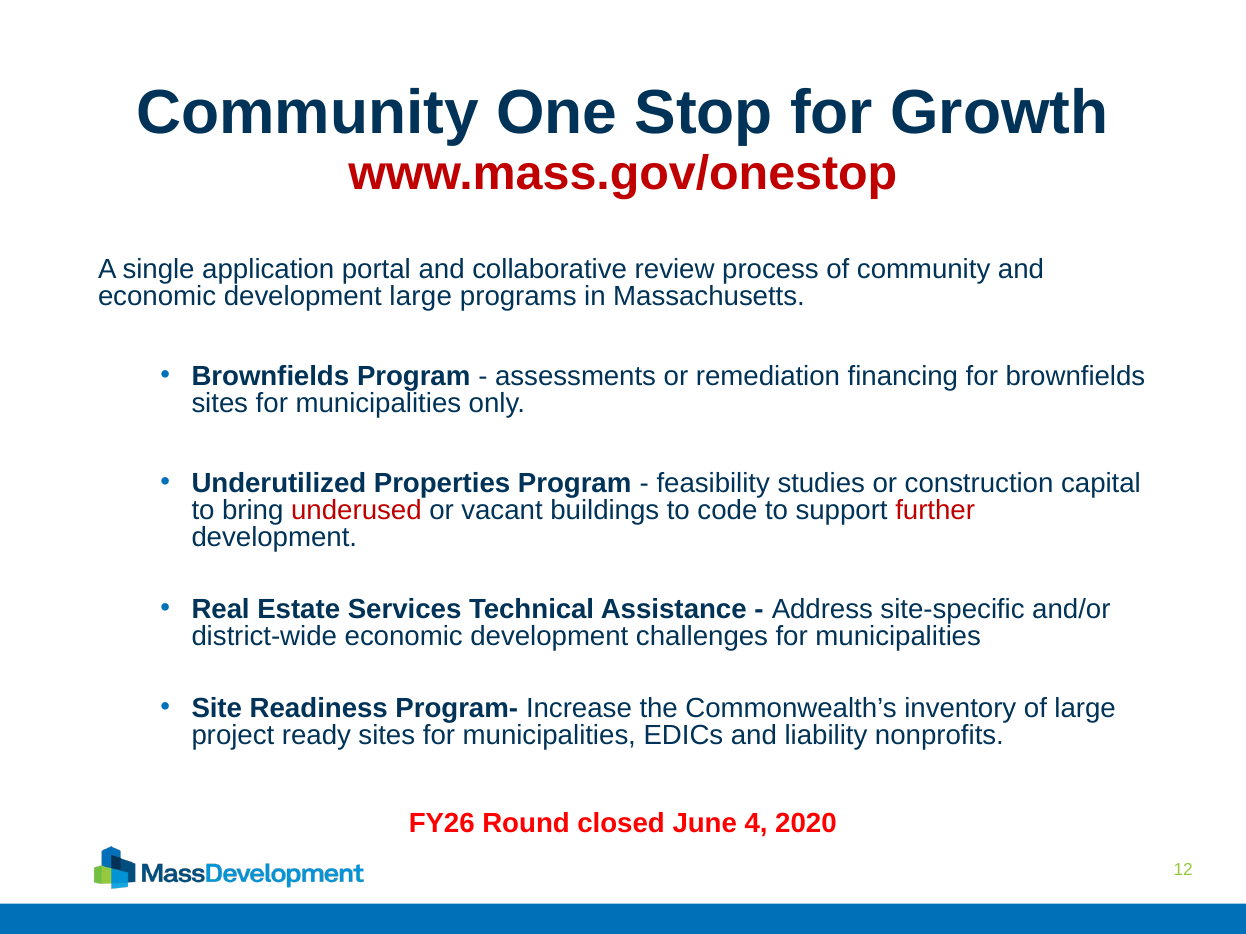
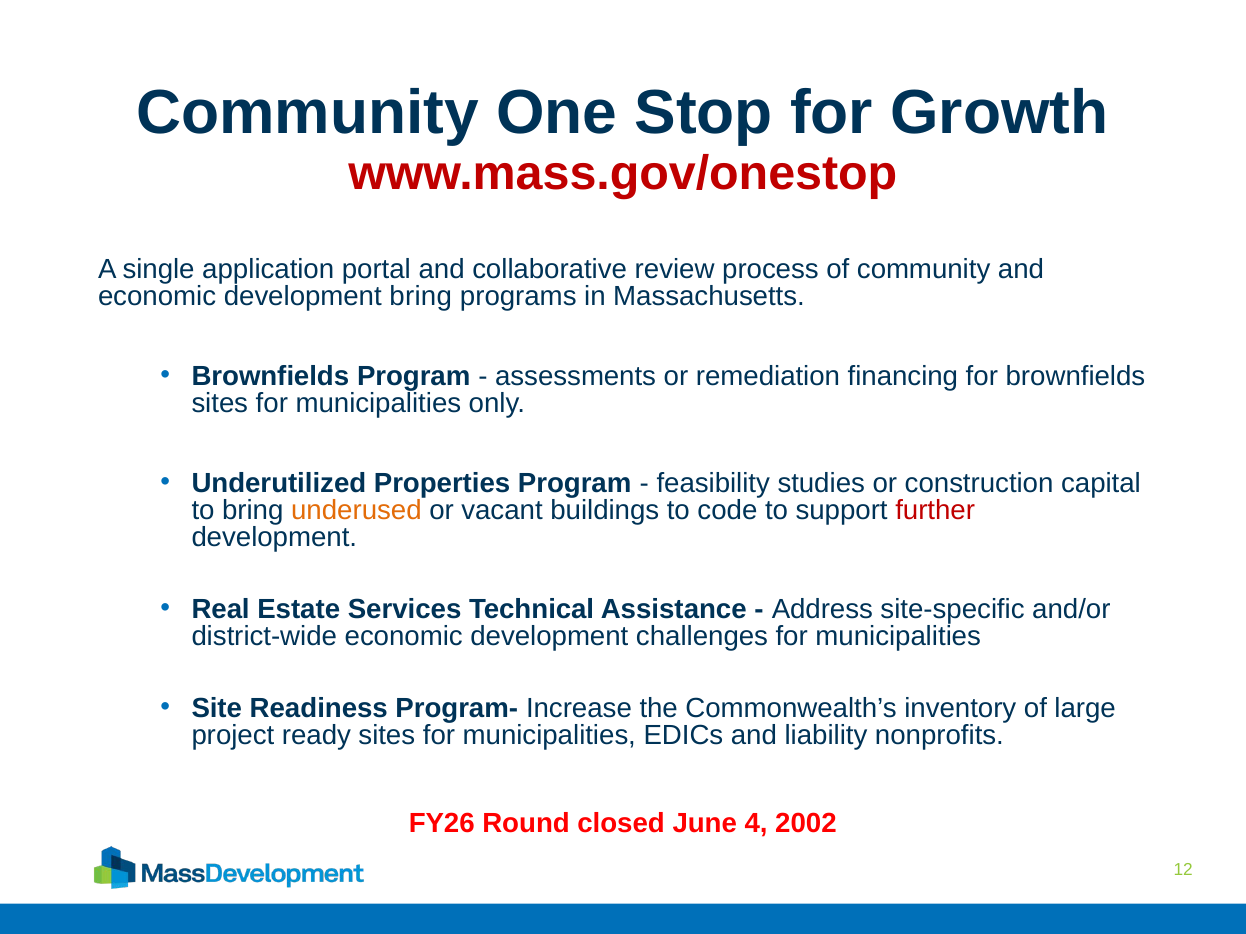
development large: large -> bring (421, 297)
underused colour: red -> orange (356, 511)
2020: 2020 -> 2002 (806, 824)
